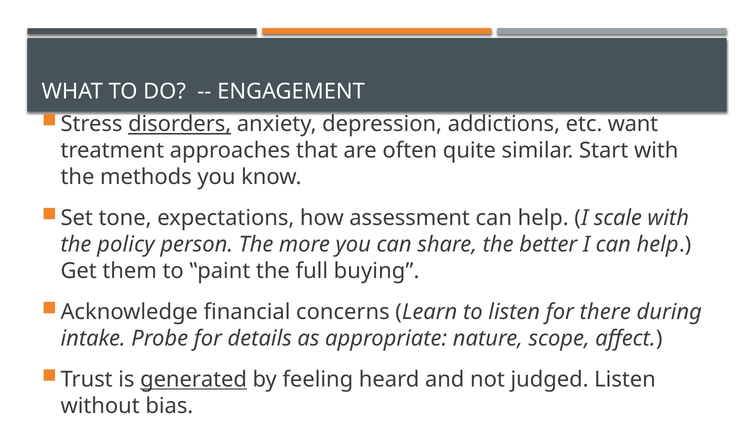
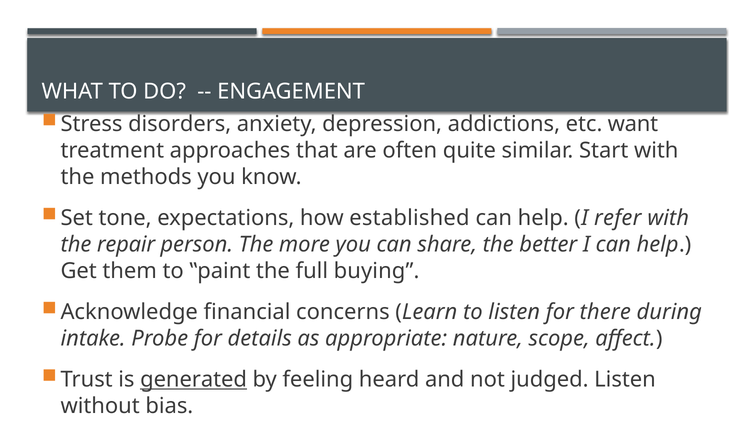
disorders underline: present -> none (180, 124)
assessment: assessment -> established (409, 218)
scale: scale -> refer (618, 218)
policy: policy -> repair (126, 245)
